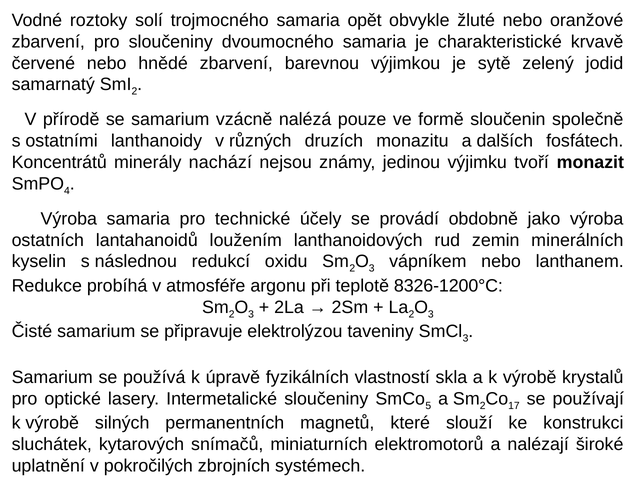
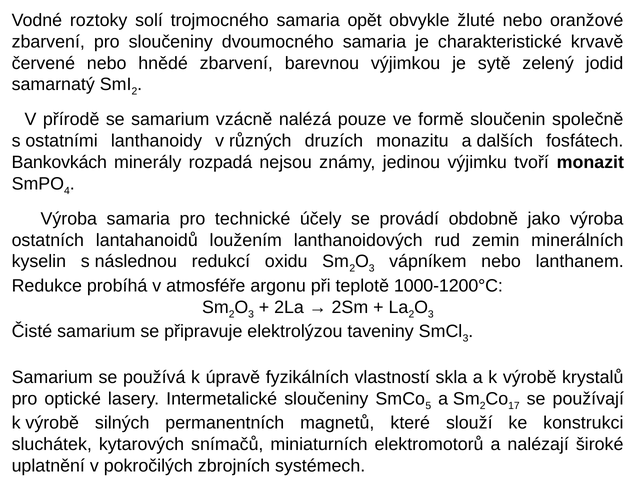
Koncentrátů: Koncentrátů -> Bankovkách (59, 162)
nachází: nachází -> rozpadá (221, 162)
8326-1200°C: 8326-1200°C -> 1000-1200°C (448, 286)
